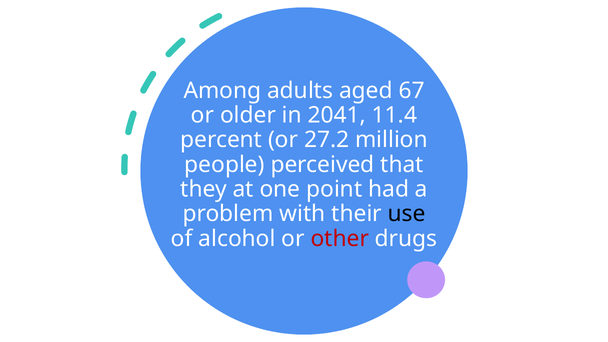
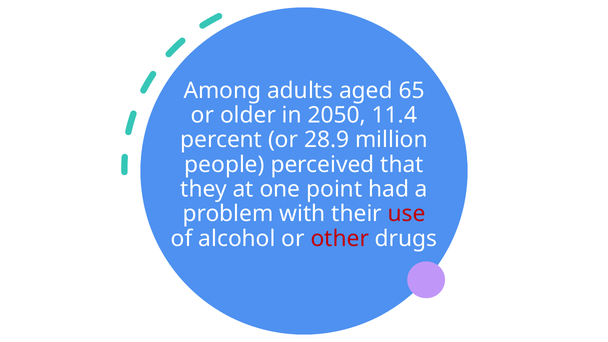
67: 67 -> 65 (412, 91)
2041: 2041 -> 2050 (337, 115)
27.2: 27.2 -> 28.9 (327, 140)
use colour: black -> red (407, 214)
